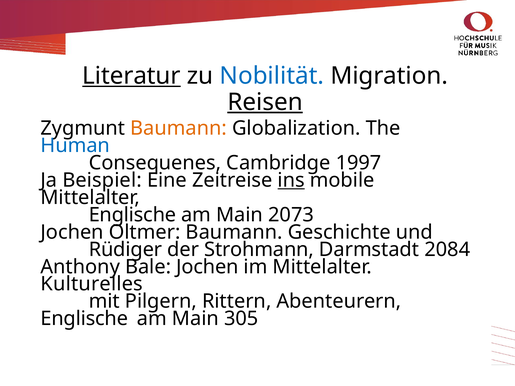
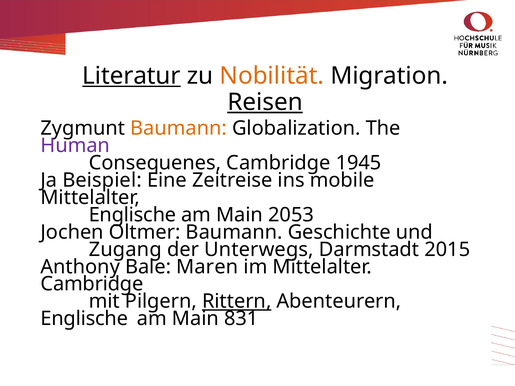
Nobilität colour: blue -> orange (272, 76)
Human colour: blue -> purple (75, 146)
1997: 1997 -> 1945 (359, 163)
ins underline: present -> none (291, 180)
2073: 2073 -> 2053 (291, 215)
Rüdiger: Rüdiger -> Zugang (125, 250)
Strohmann: Strohmann -> Unterwegs (259, 250)
2084: 2084 -> 2015 (447, 250)
Bale Jochen: Jochen -> Maren (207, 267)
Kulturelles: Kulturelles -> Cambridge (92, 284)
Rittern underline: none -> present (237, 302)
305: 305 -> 831 (241, 319)
